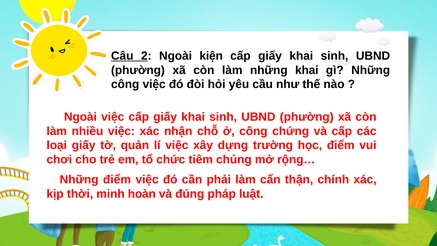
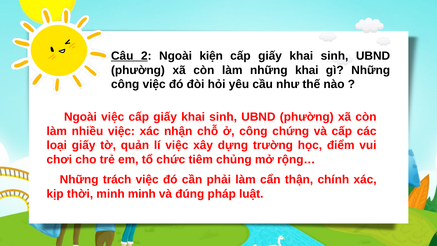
Những điểm: điểm -> trách (117, 180)
minh hoàn: hoàn -> minh (142, 194)
